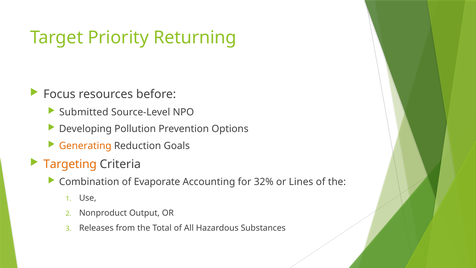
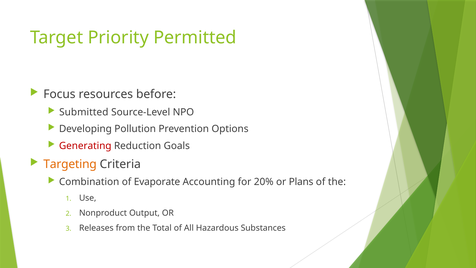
Returning: Returning -> Permitted (195, 38)
Generating colour: orange -> red (85, 146)
32%: 32% -> 20% (264, 182)
Lines: Lines -> Plans (301, 182)
